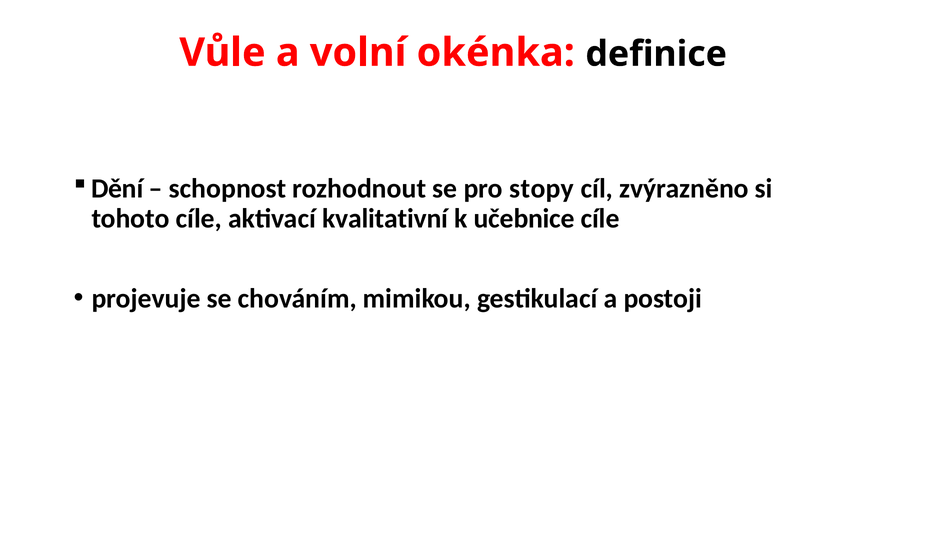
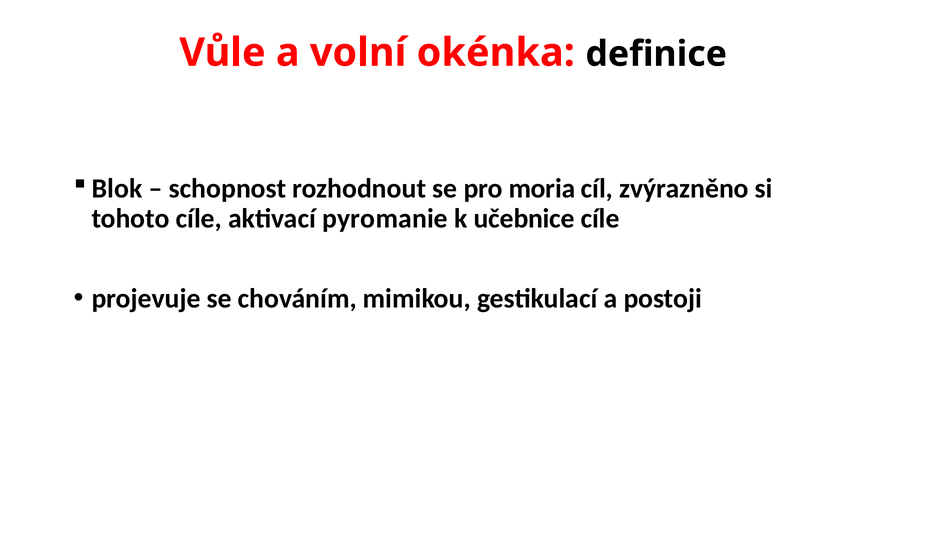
Dění: Dění -> Blok (117, 188)
stopy: stopy -> moria (542, 188)
kvalitativní: kvalitativní -> pyromanie (385, 218)
